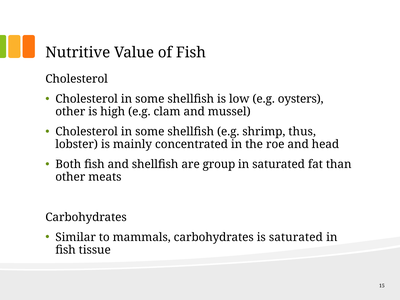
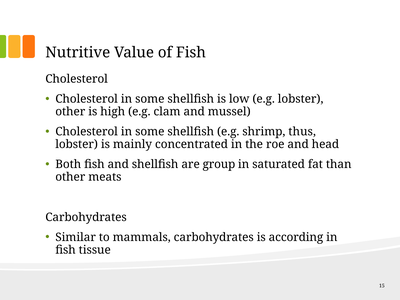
e.g oysters: oysters -> lobster (301, 99)
is saturated: saturated -> according (296, 237)
